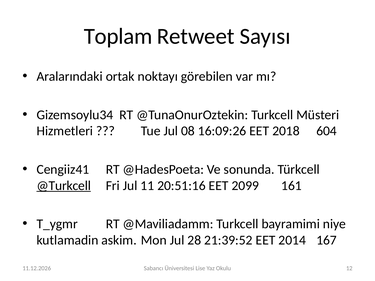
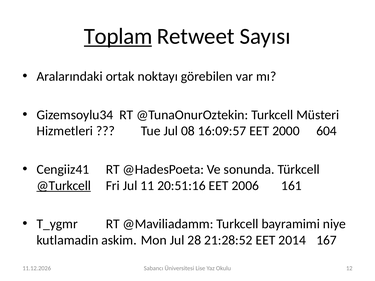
Toplam underline: none -> present (118, 36)
16:09:26: 16:09:26 -> 16:09:57 (222, 131)
2018: 2018 -> 2000 (286, 131)
2099: 2099 -> 2006 (245, 186)
21:39:52: 21:39:52 -> 21:28:52 (228, 240)
